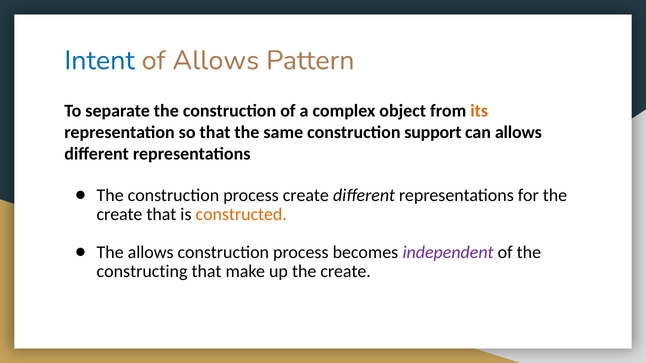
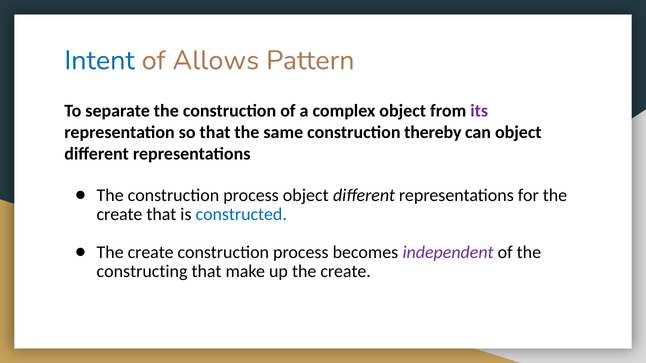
its colour: orange -> purple (479, 111)
support: support -> thereby (433, 132)
can allows: allows -> object (518, 132)
process create: create -> object (306, 195)
constructed colour: orange -> blue (241, 215)
allows: allows -> create (151, 252)
